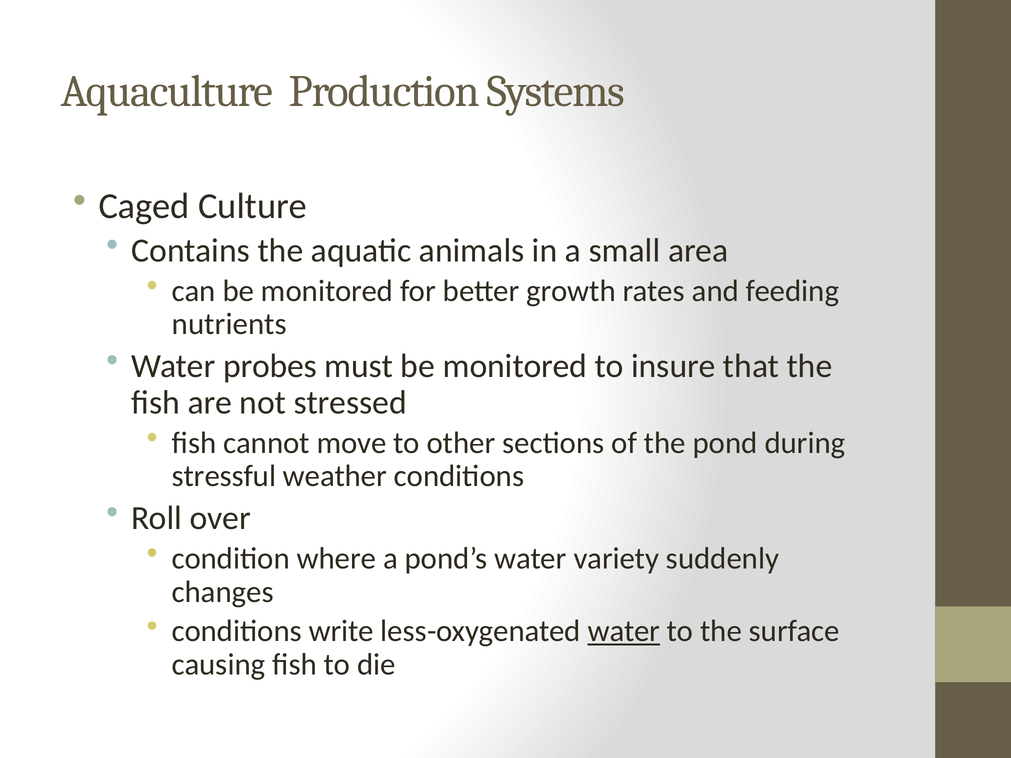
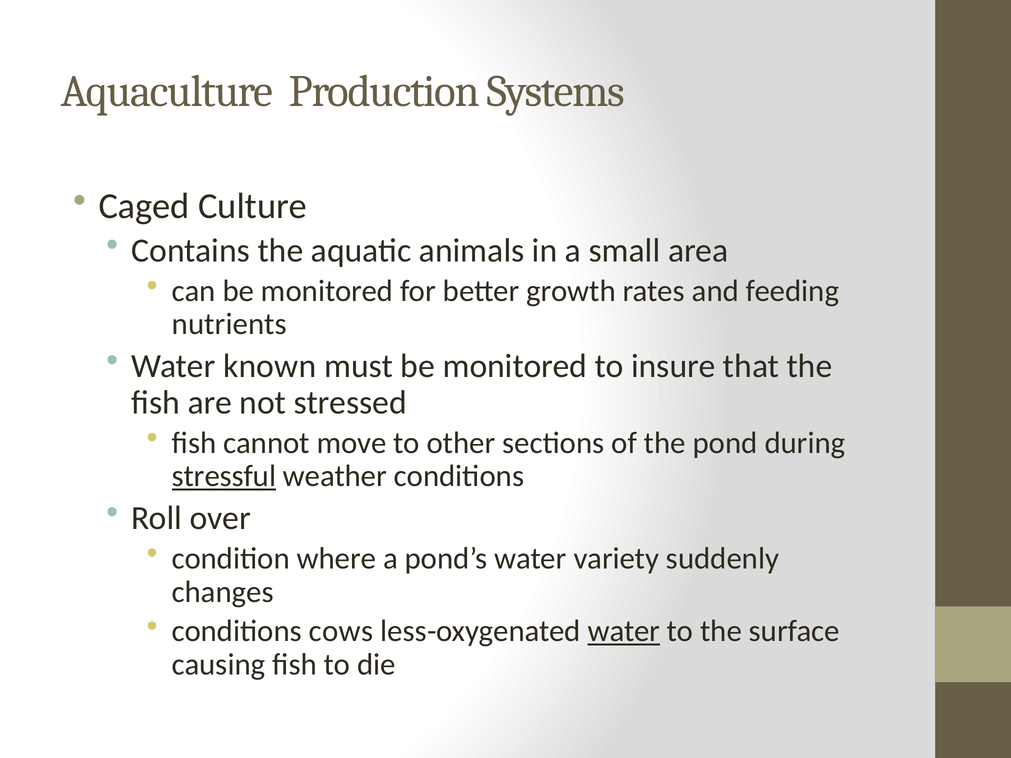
probes: probes -> known (270, 366)
stressful underline: none -> present (224, 476)
write: write -> cows (341, 632)
